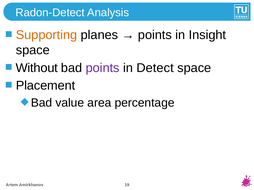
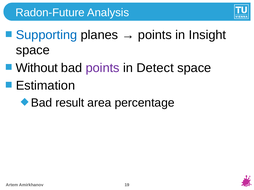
Radon-Detect: Radon-Detect -> Radon-Future (50, 13)
Supporting colour: orange -> blue (47, 35)
Placement: Placement -> Estimation (45, 86)
value: value -> result (70, 103)
